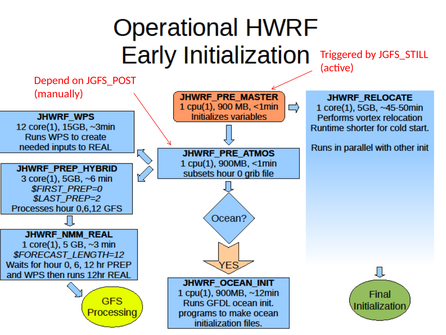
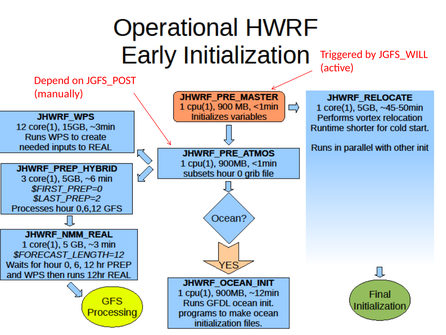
JGFS_STILL: JGFS_STILL -> JGFS_WILL (403, 54)
